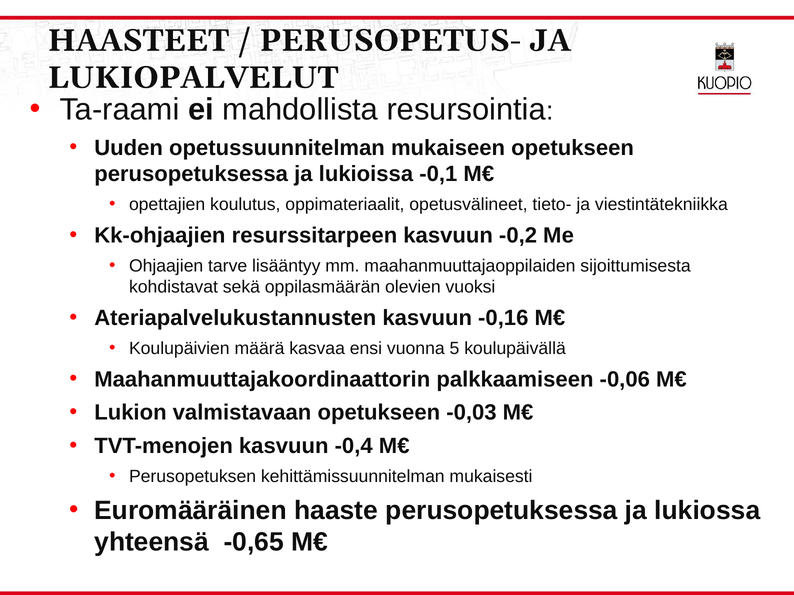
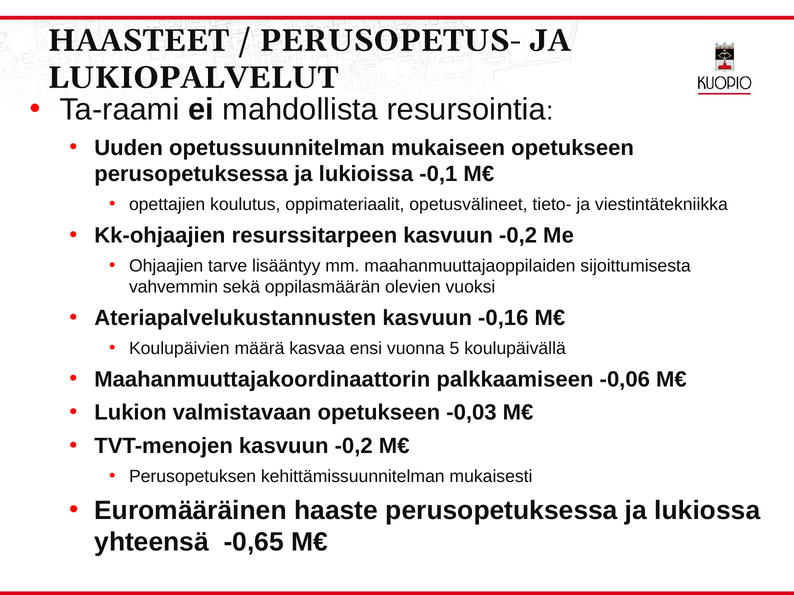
kohdistavat: kohdistavat -> vahvemmin (174, 287)
TVT-menojen kasvuun -0,4: -0,4 -> -0,2 (354, 446)
